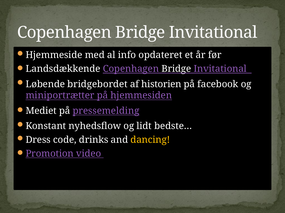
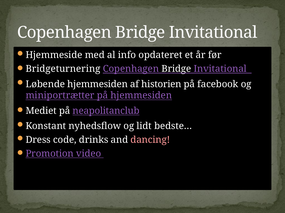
Landsdækkende: Landsdækkende -> Bridgeturnering (63, 69)
Løbende bridgebordet: bridgebordet -> hjemmesiden (98, 84)
pressemelding: pressemelding -> neapolitanclub (106, 111)
dancing colour: yellow -> pink (150, 140)
